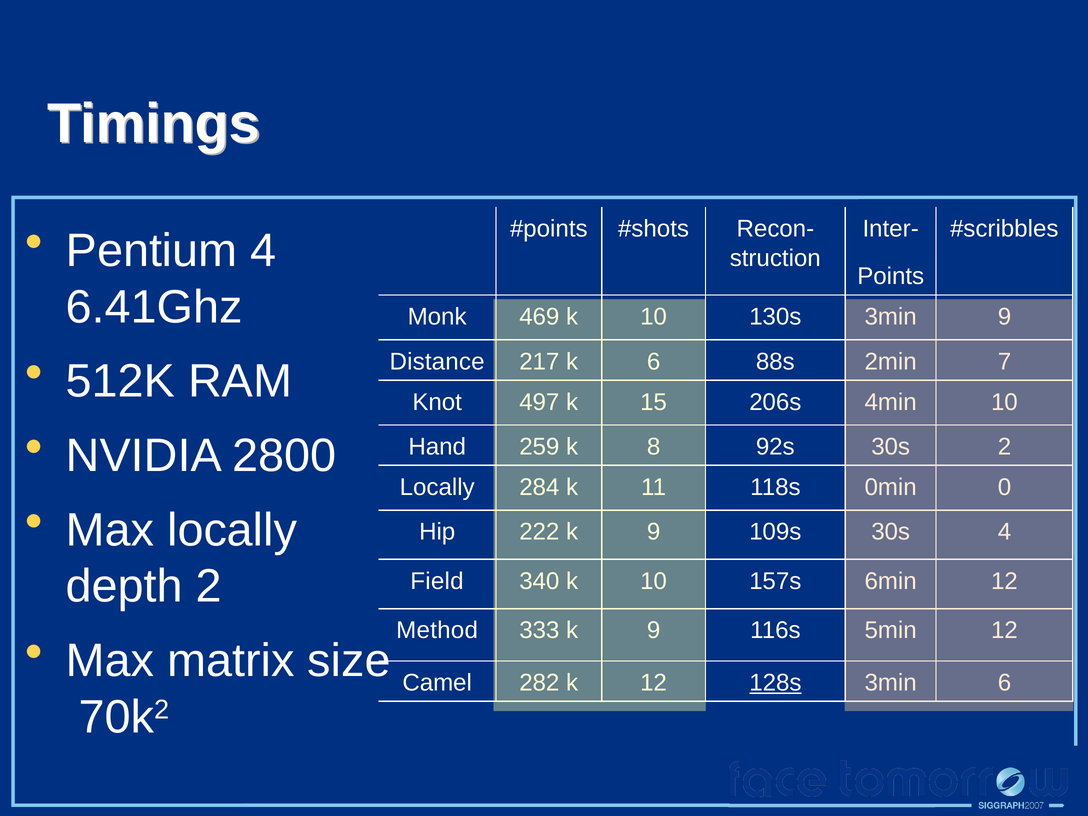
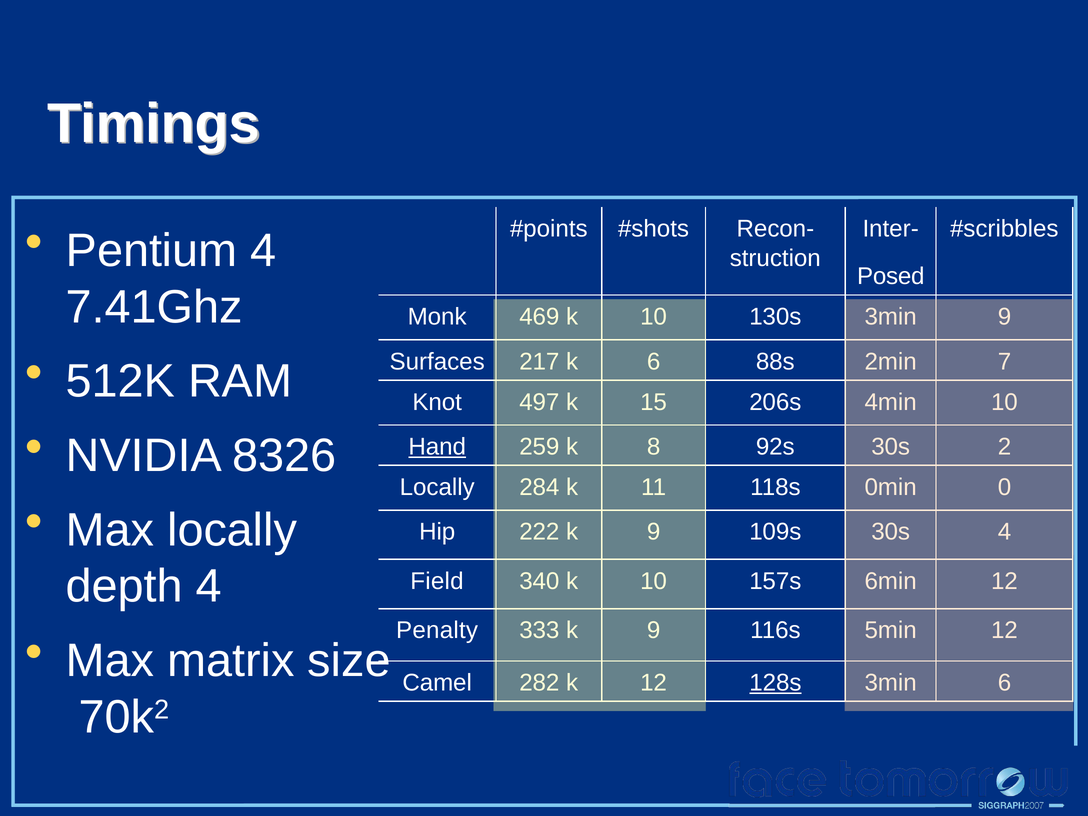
Points: Points -> Posed (891, 276)
6.41Ghz: 6.41Ghz -> 7.41Ghz (154, 307)
Distance: Distance -> Surfaces (437, 362)
2800: 2800 -> 8326 (284, 456)
Hand underline: none -> present (437, 447)
depth 2: 2 -> 4 (209, 587)
Method: Method -> Penalty (437, 631)
